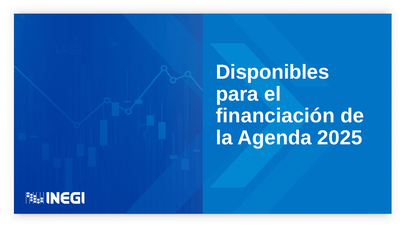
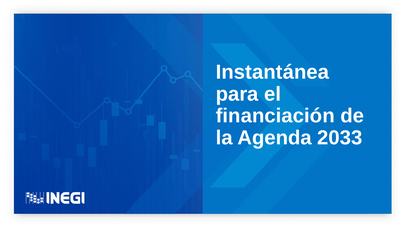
Disponibles: Disponibles -> Instantánea (272, 72)
2025: 2025 -> 2033 (340, 138)
